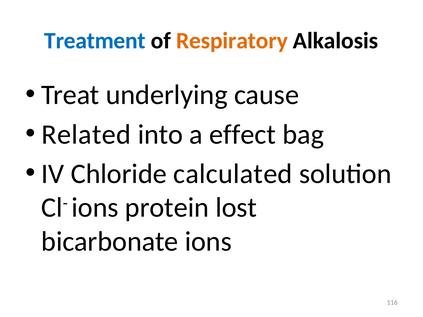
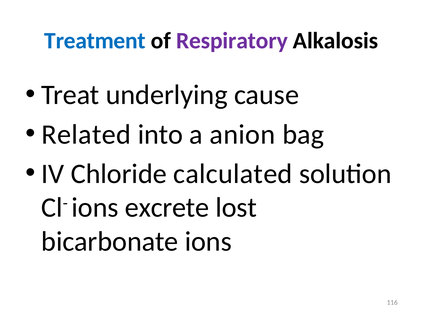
Respiratory colour: orange -> purple (232, 41)
effect: effect -> anion (242, 135)
protein: protein -> excrete (167, 208)
